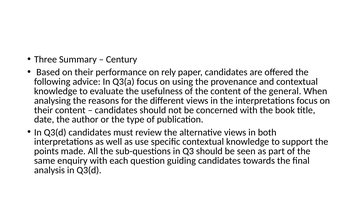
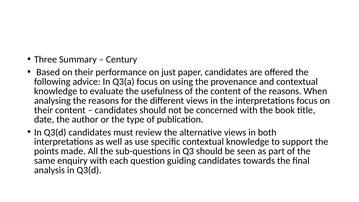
rely: rely -> just (169, 72)
of the general: general -> reasons (285, 91)
